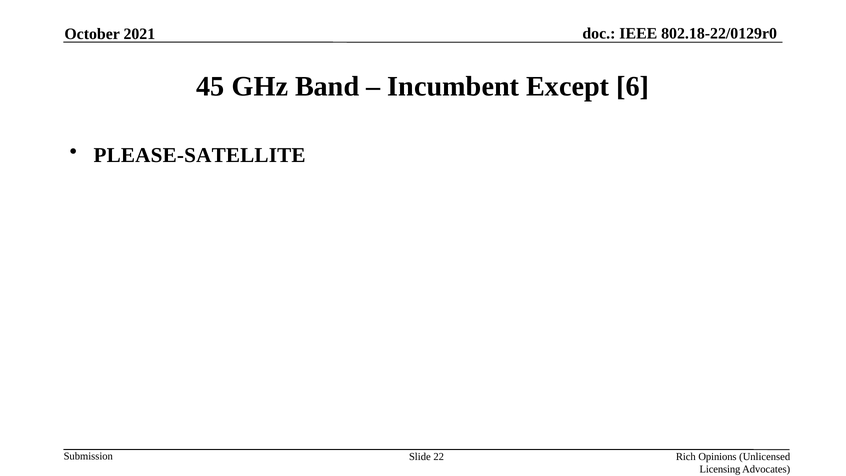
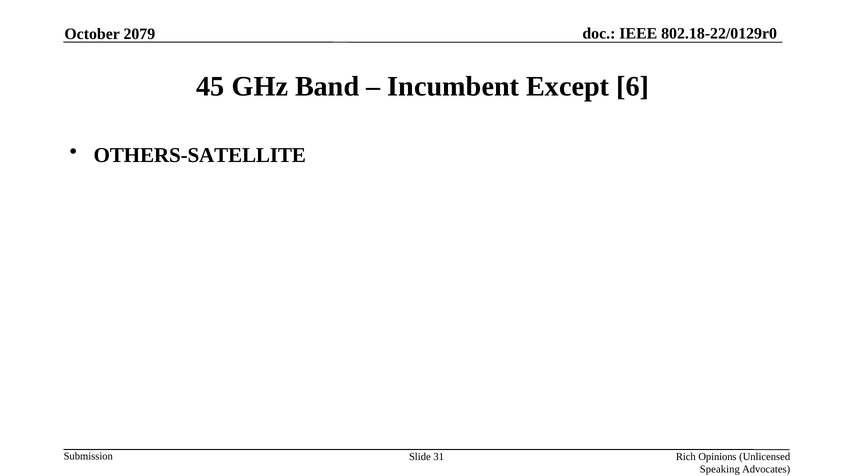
2021: 2021 -> 2079 (139, 34)
PLEASE-SATELLITE: PLEASE-SATELLITE -> OTHERS-SATELLITE (200, 155)
22: 22 -> 31 (439, 456)
Licensing: Licensing -> Speaking (720, 469)
